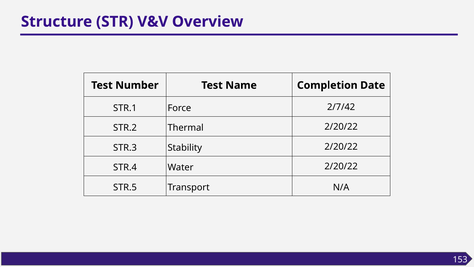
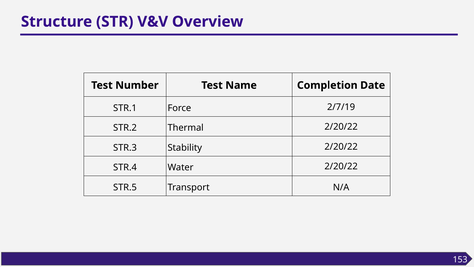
2/7/42: 2/7/42 -> 2/7/19 (341, 107)
